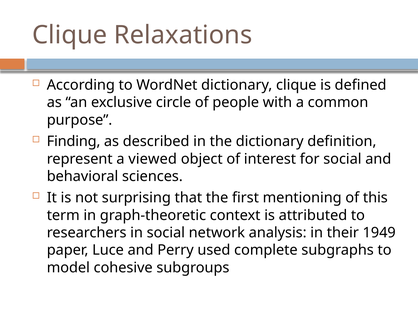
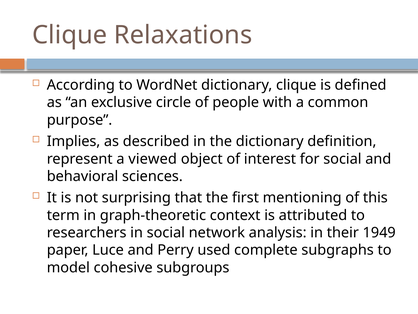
Finding: Finding -> Implies (74, 141)
